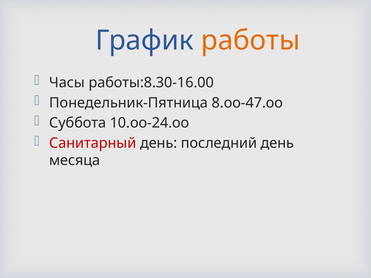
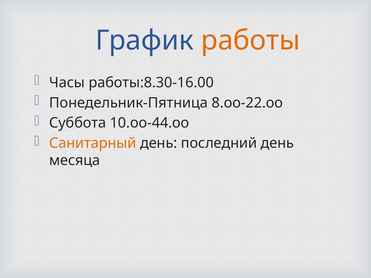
8.оо-47.оо: 8.оо-47.оо -> 8.оо-22.оо (247, 103)
10.оо-24.оо: 10.оо-24.оо -> 10.оо-44.оо (150, 123)
Санитарный colour: red -> orange (93, 143)
